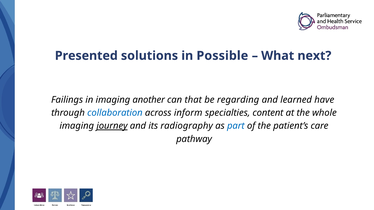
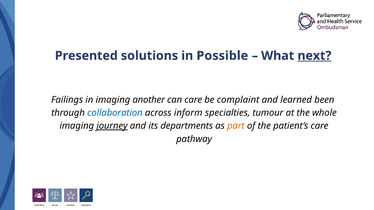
next underline: none -> present (314, 56)
can that: that -> care (193, 100)
regarding: regarding -> complaint (238, 100)
have: have -> been (324, 100)
content: content -> tumour (268, 113)
radiography: radiography -> departments (187, 126)
part colour: blue -> orange (236, 126)
